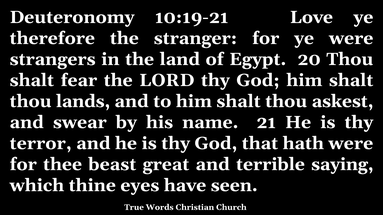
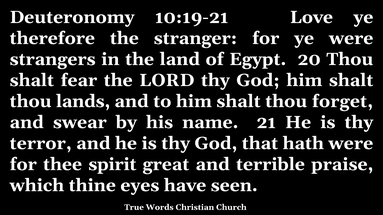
askest: askest -> forget (342, 101)
beast: beast -> spirit (112, 165)
saying: saying -> praise (342, 165)
